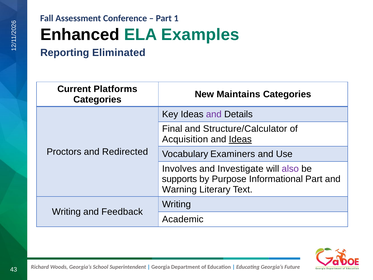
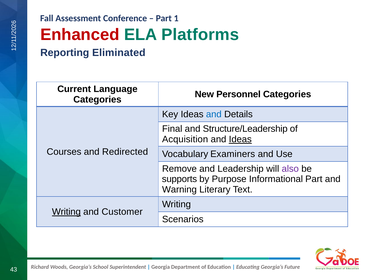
Enhanced colour: black -> red (80, 35)
Examples: Examples -> Platforms (200, 35)
Platforms: Platforms -> Language (116, 89)
Maintains: Maintains -> Personnel (239, 94)
and colour: purple -> blue (214, 114)
Structure/Calculator: Structure/Calculator -> Structure/Leadership (245, 129)
Proctors: Proctors -> Courses (64, 152)
Involves: Involves -> Remove (179, 169)
Investigate: Investigate -> Leadership (241, 169)
Writing underline: none -> present (66, 212)
Feedback: Feedback -> Customer (122, 212)
Academic: Academic -> Scenarios (183, 219)
